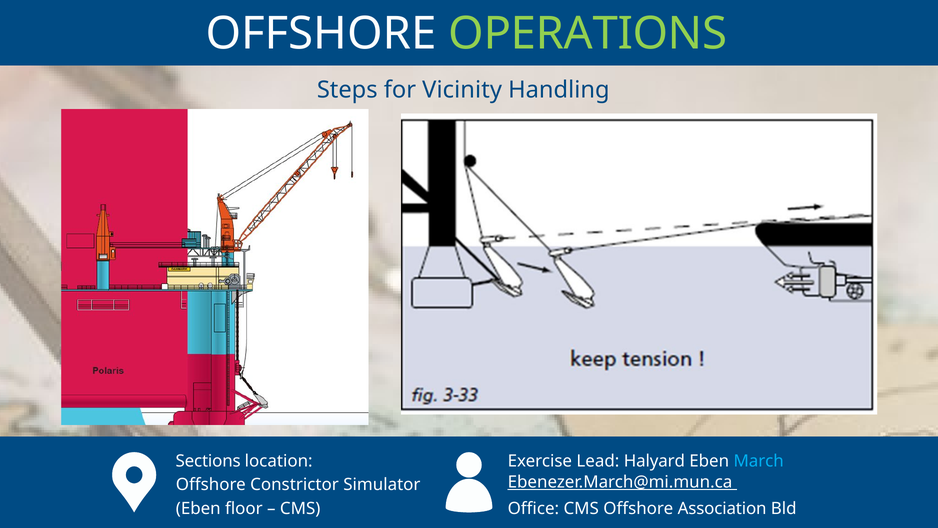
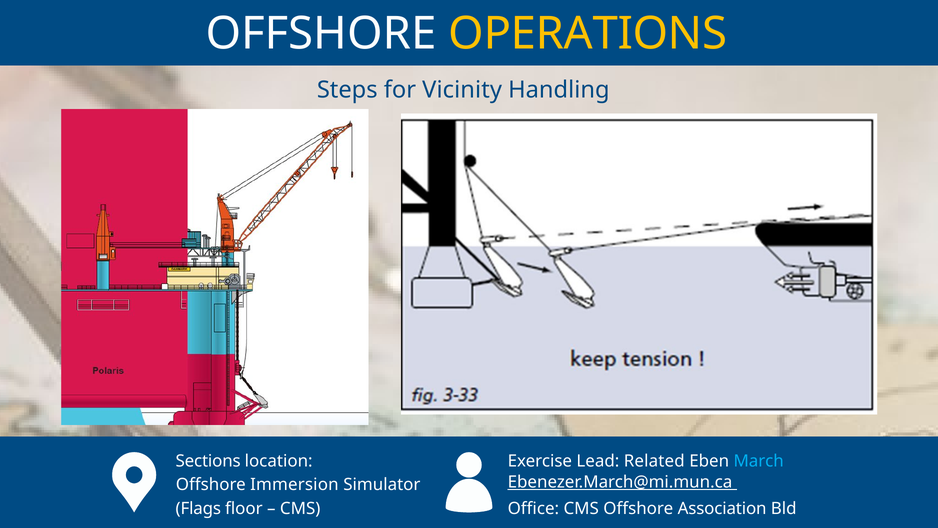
OPERATIONS colour: light green -> yellow (588, 34)
Halyard: Halyard -> Related (654, 461)
Constrictor: Constrictor -> Immersion (294, 484)
Eben: Eben -> Flags (198, 508)
